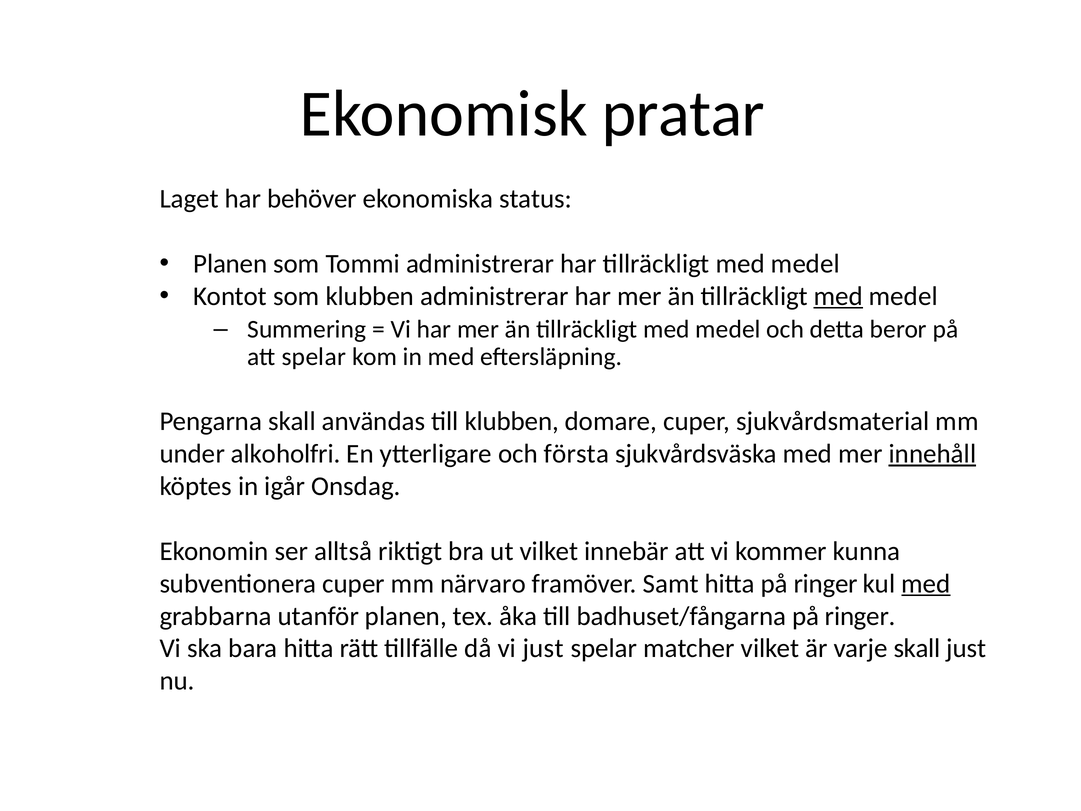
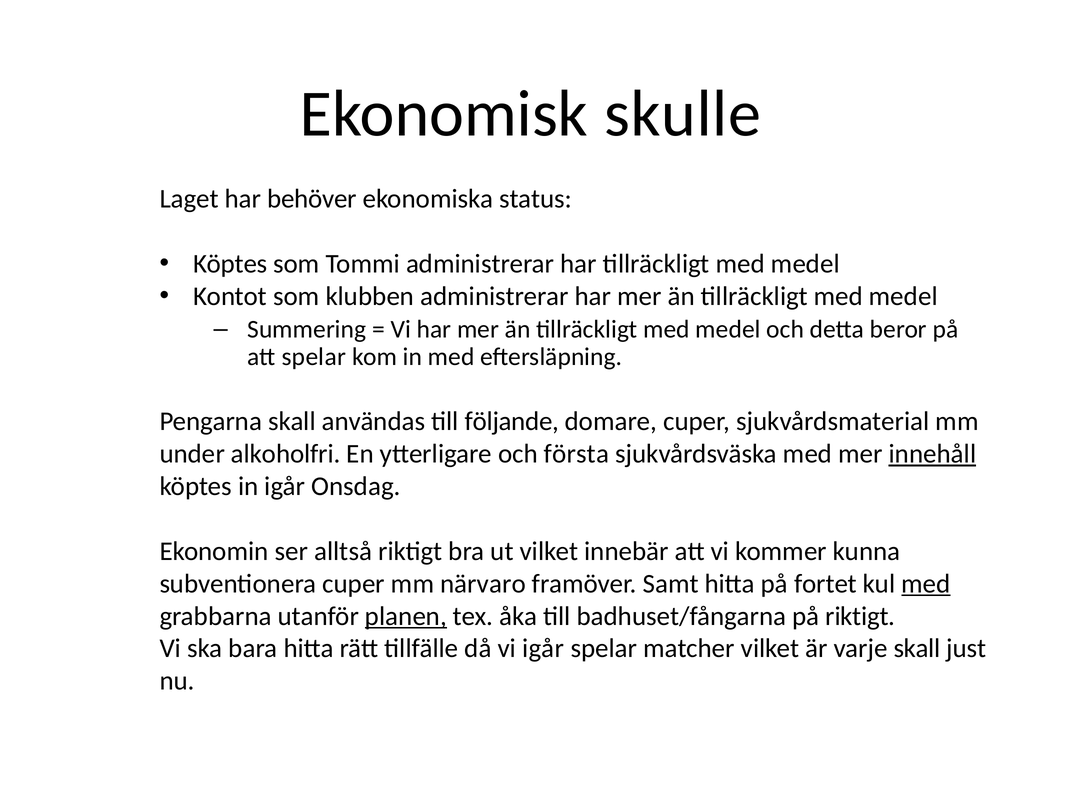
pratar: pratar -> skulle (683, 114)
Planen: Planen -> Köptes (230, 264)
med underline: present -> none (838, 296)
till klubben: klubben -> följande (512, 421)
hitta på ringer: ringer -> fortet (826, 583)
planen underline: none -> present (406, 616)
badhuset/fångarna på ringer: ringer -> riktigt (860, 616)
vi just: just -> igår (543, 648)
